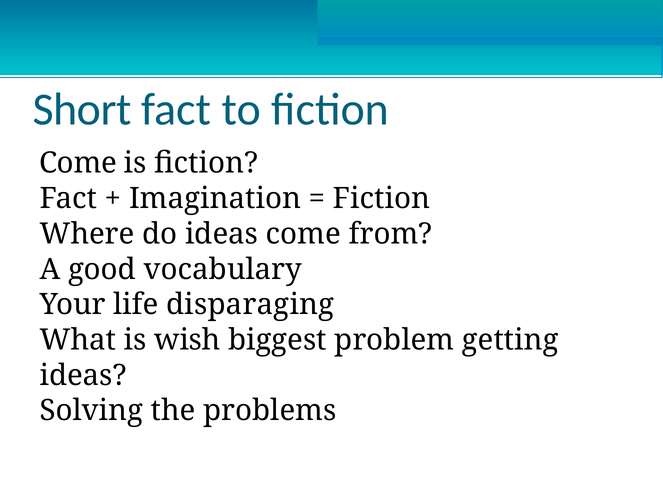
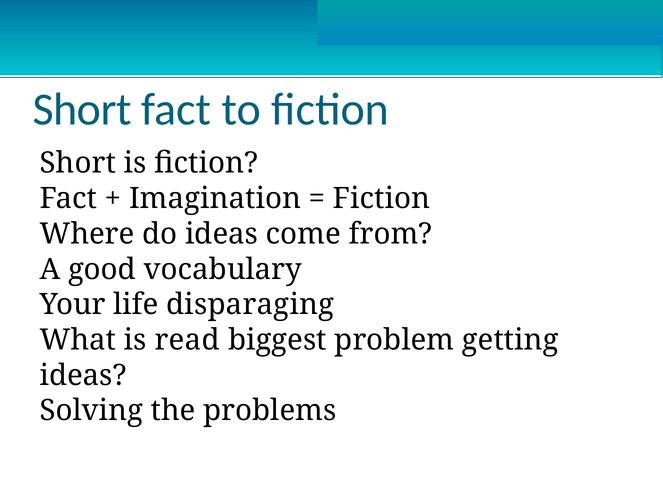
Come: Come -> Short (78, 163)
wish: wish -> read (187, 340)
